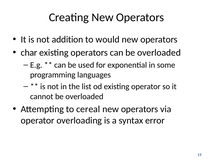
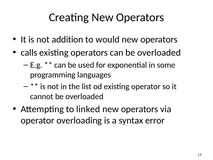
char: char -> calls (29, 53)
cereal: cereal -> linked (88, 109)
